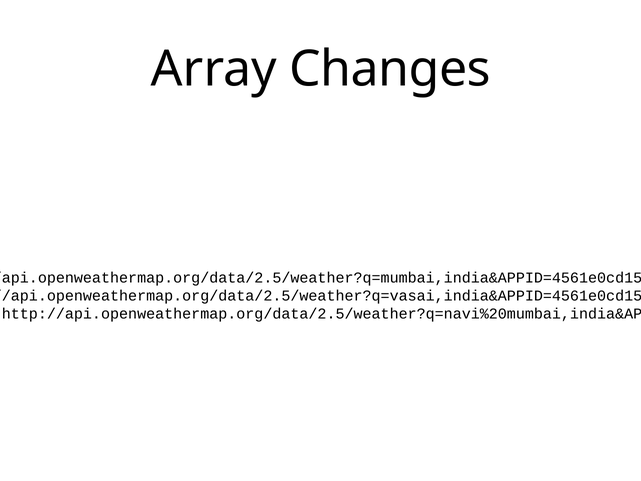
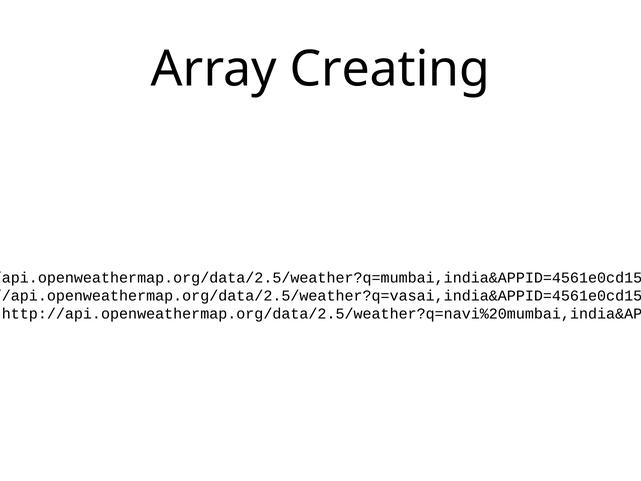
Changes: Changes -> Creating (390, 69)
